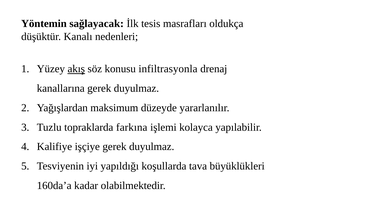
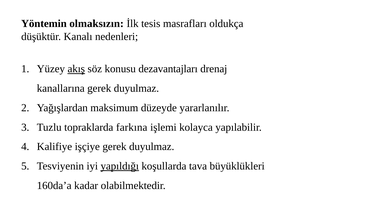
sağlayacak: sağlayacak -> olmaksızın (97, 24)
infiltrasyonla: infiltrasyonla -> dezavantajları (168, 69)
yapıldığı underline: none -> present (120, 166)
